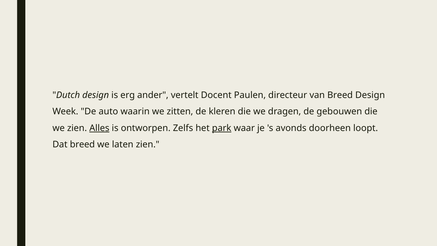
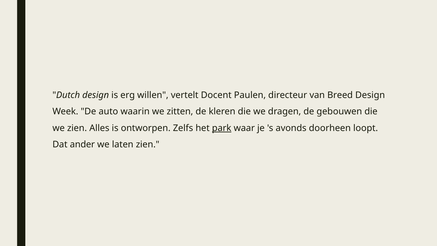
ander: ander -> willen (153, 95)
Alles underline: present -> none (99, 128)
Dat breed: breed -> ander (82, 144)
